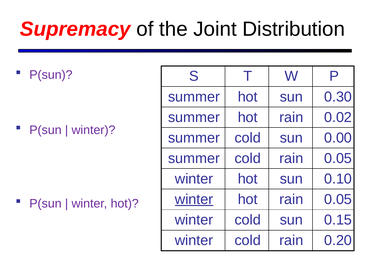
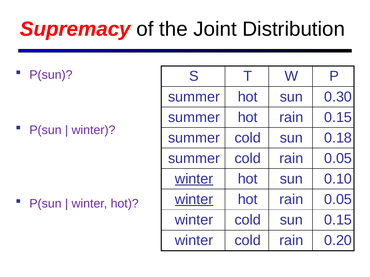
rain 0.02: 0.02 -> 0.15 (338, 118)
0.00: 0.00 -> 0.18 (338, 138)
winter underline: none -> present (194, 179)
